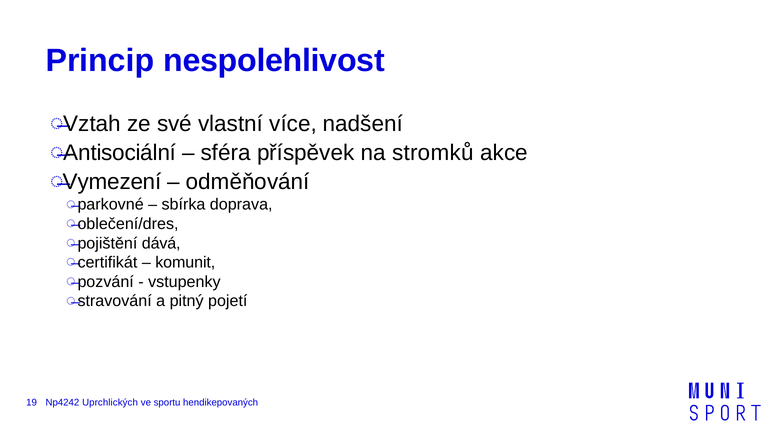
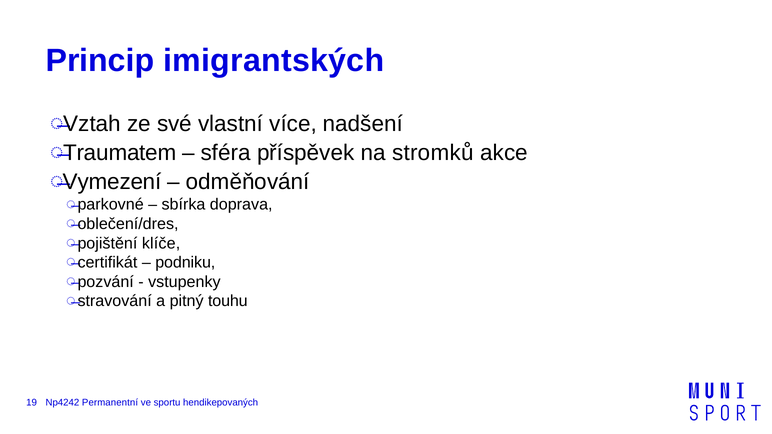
nespolehlivost: nespolehlivost -> imigrantských (274, 61)
Antisociální: Antisociální -> Traumatem (120, 153)
dává: dává -> klíče (161, 243)
komunit: komunit -> podniku (185, 263)
pojetí: pojetí -> touhu (228, 301)
Uprchlických: Uprchlických -> Permanentní (110, 403)
